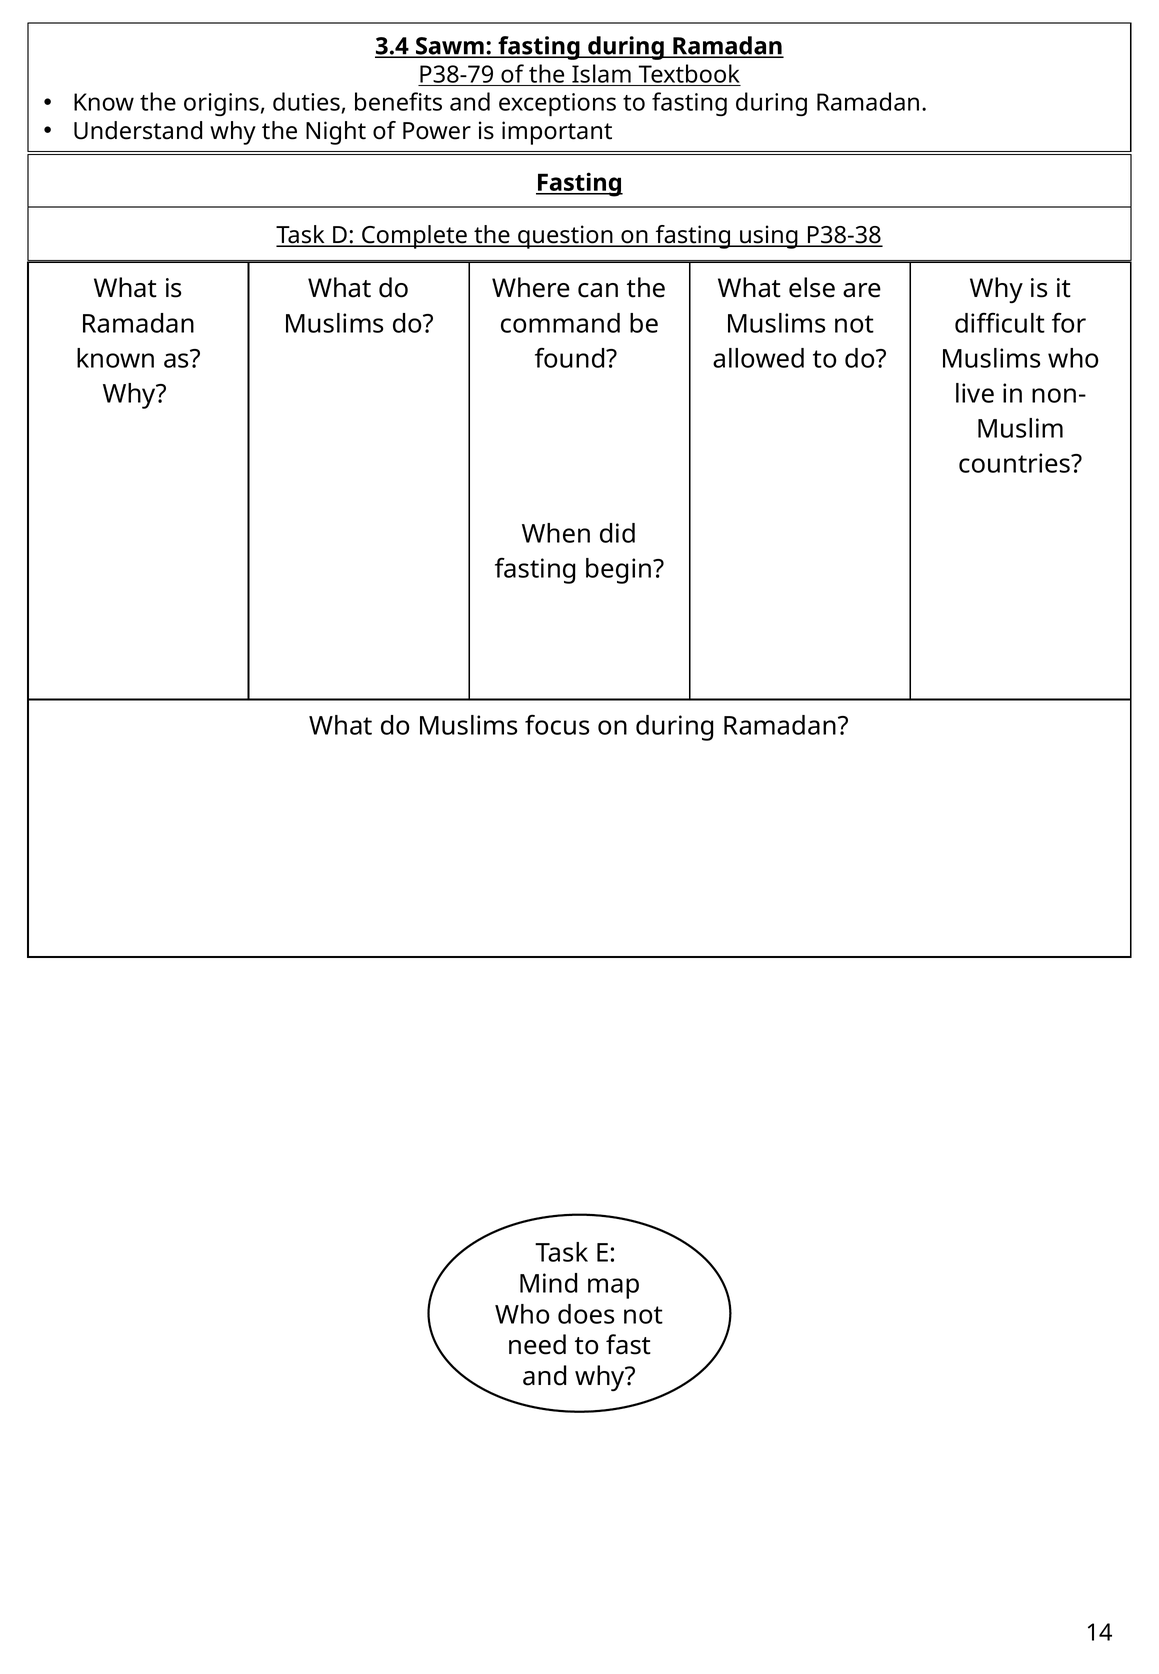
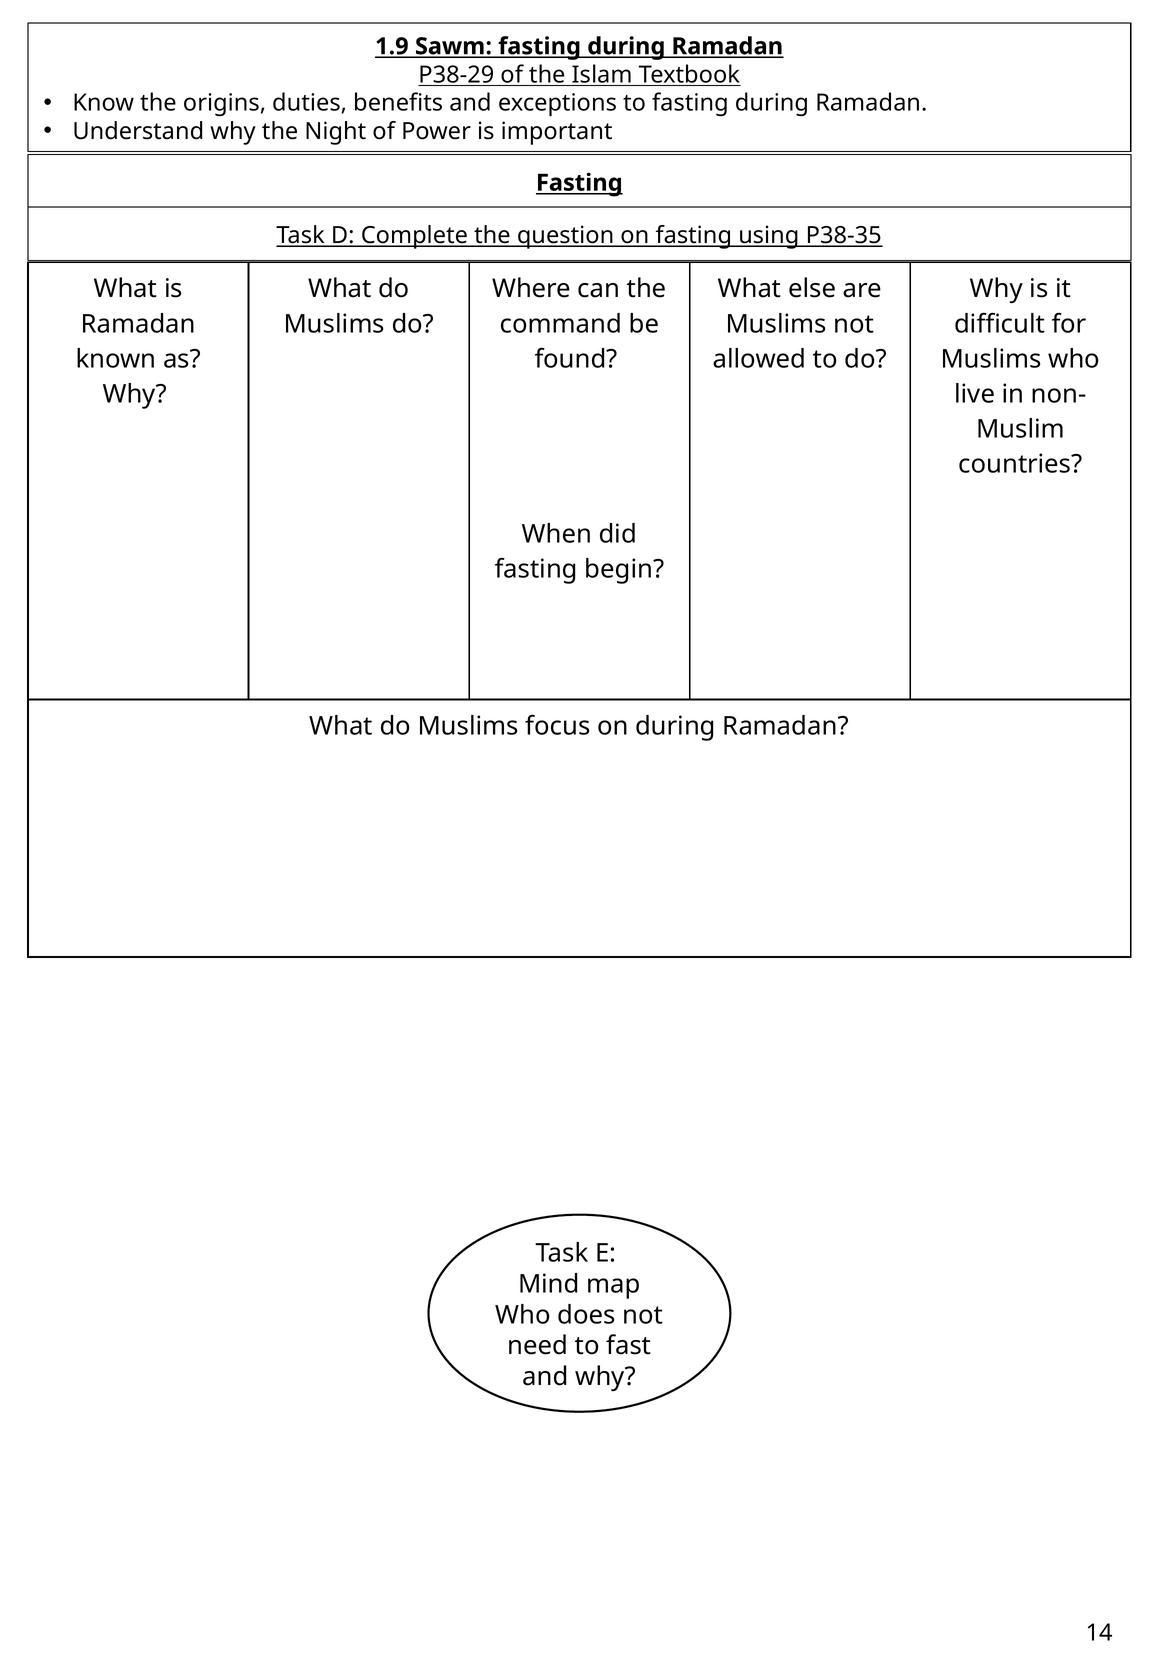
3.4: 3.4 -> 1.9 (392, 46)
P38-79: P38-79 -> P38-29 (456, 75)
P38-38: P38-38 -> P38-35 (844, 235)
